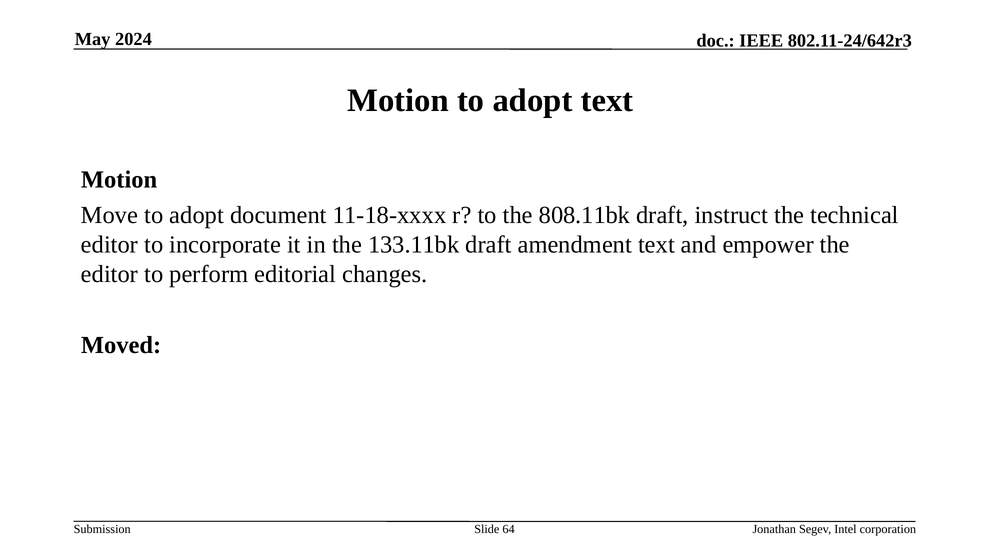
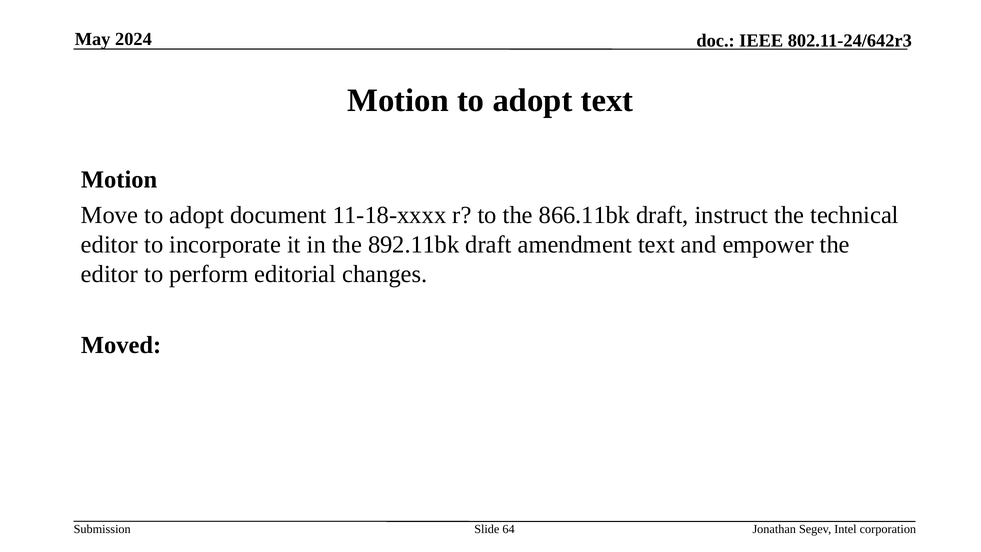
808.11bk: 808.11bk -> 866.11bk (584, 215)
133.11bk: 133.11bk -> 892.11bk (414, 245)
